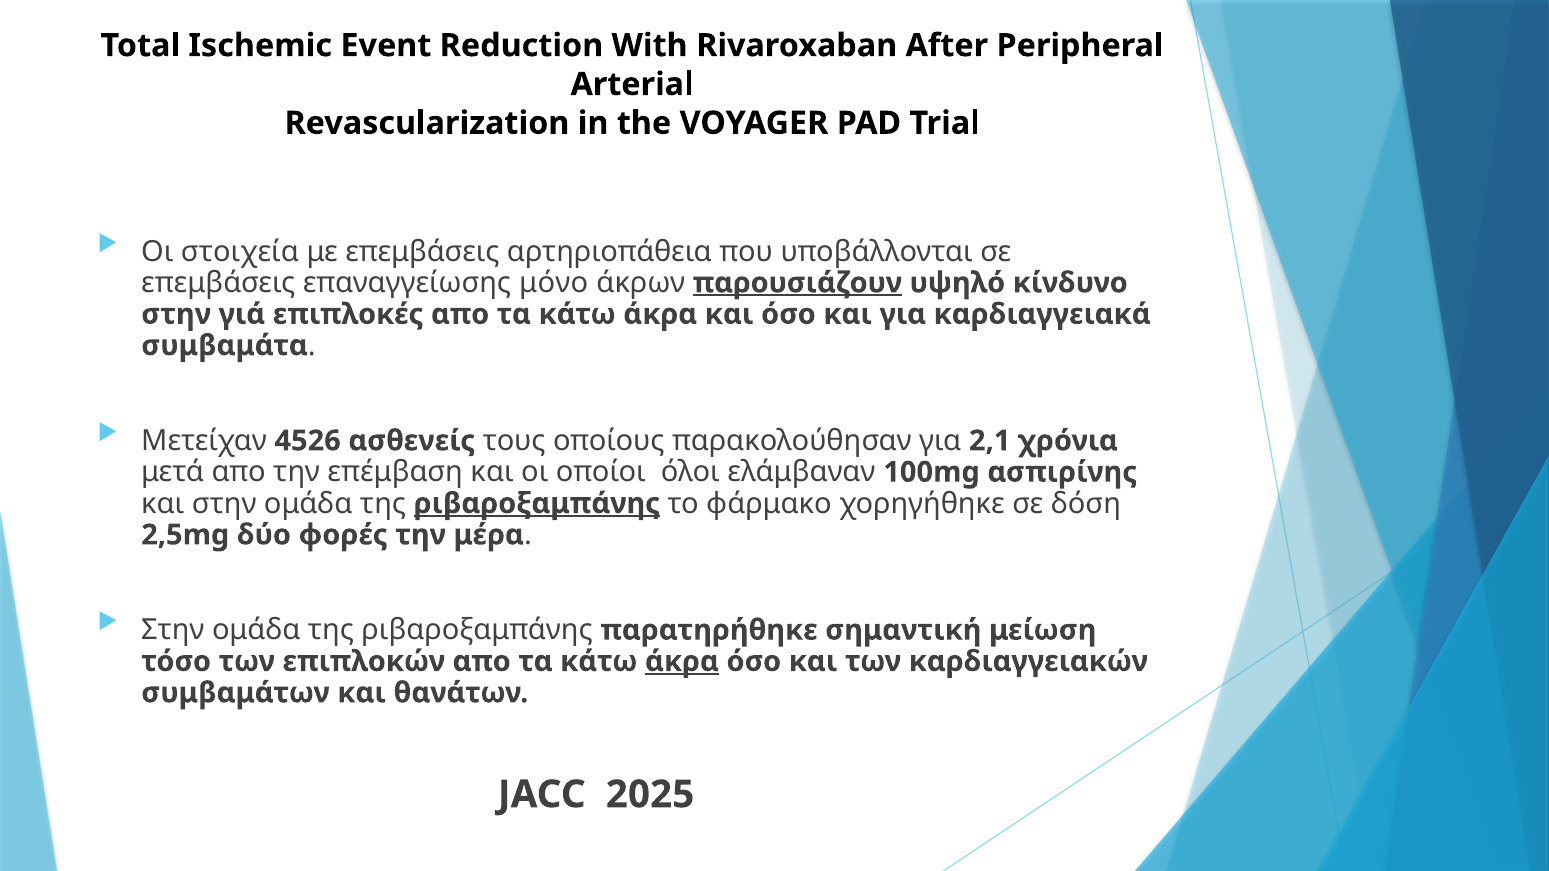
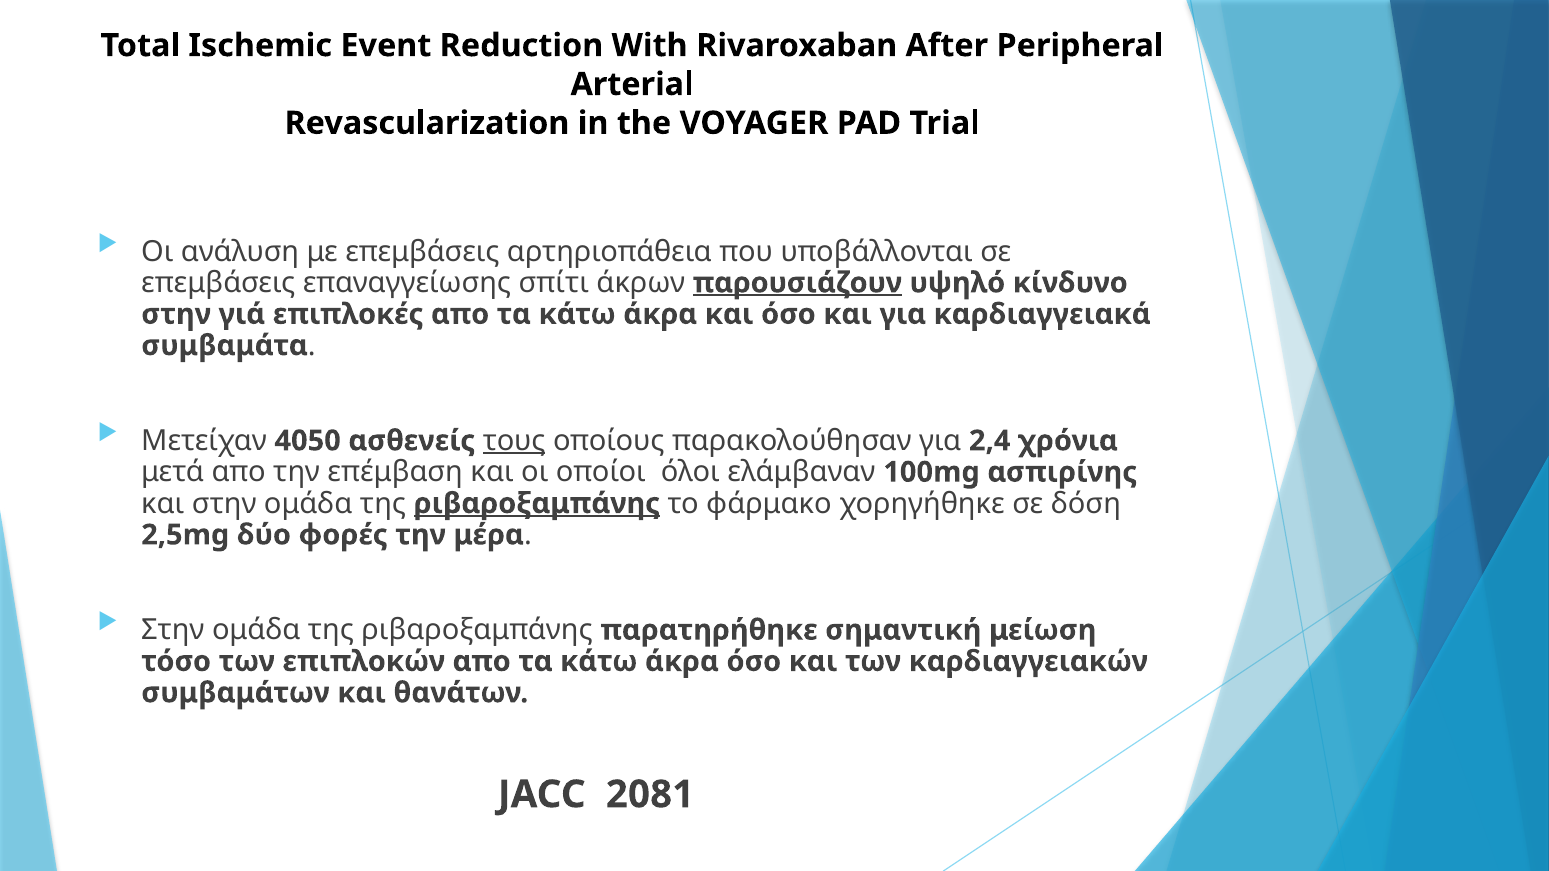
στοιχεία: στοιχεία -> ανάλυση (240, 252)
μόνο: μόνο -> σπίτι (554, 283)
4526: 4526 -> 4050 (308, 441)
τους underline: none -> present (514, 441)
2,1: 2,1 -> 2,4 (990, 441)
άκρα underline: present -> none (682, 662)
2025: 2025 -> 2081 (650, 795)
